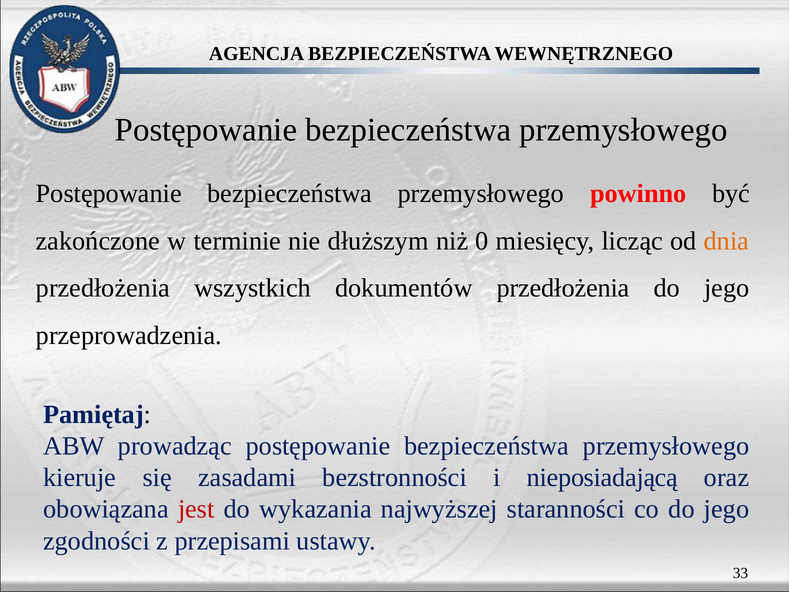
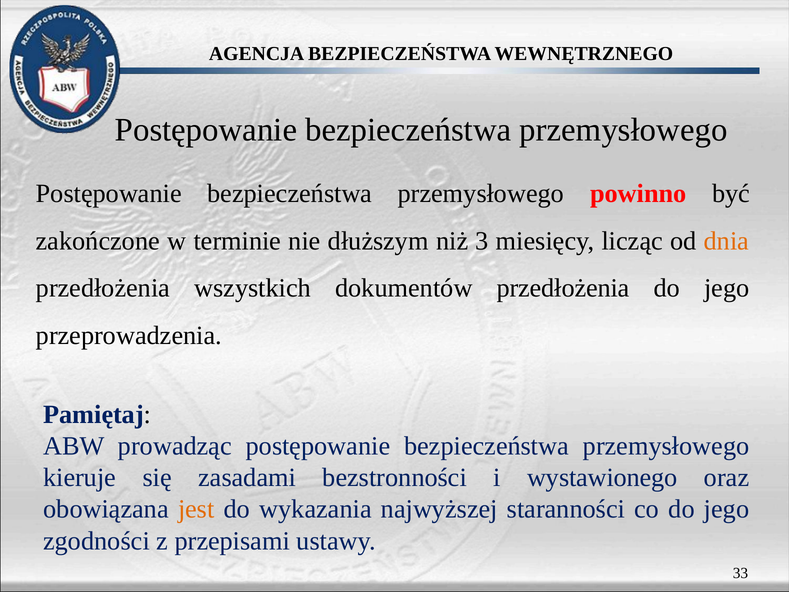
0: 0 -> 3 (482, 241)
nieposiadającą: nieposiadającą -> wystawionego (602, 478)
jest colour: red -> orange (196, 509)
